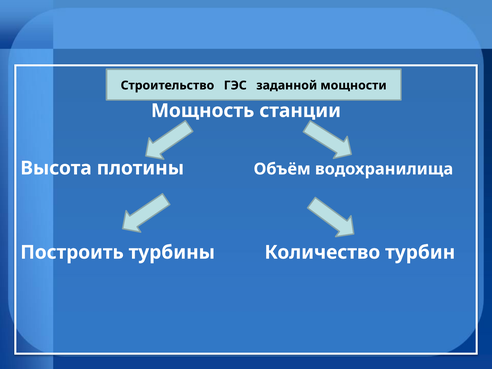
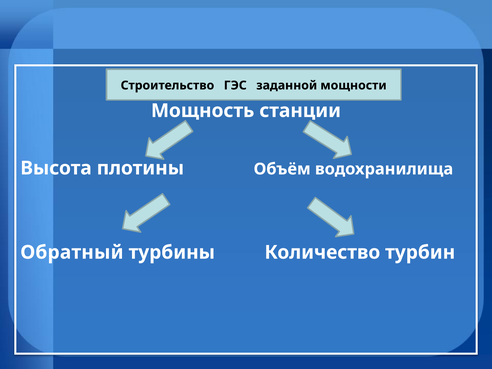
Построить: Построить -> Обратный (72, 252)
